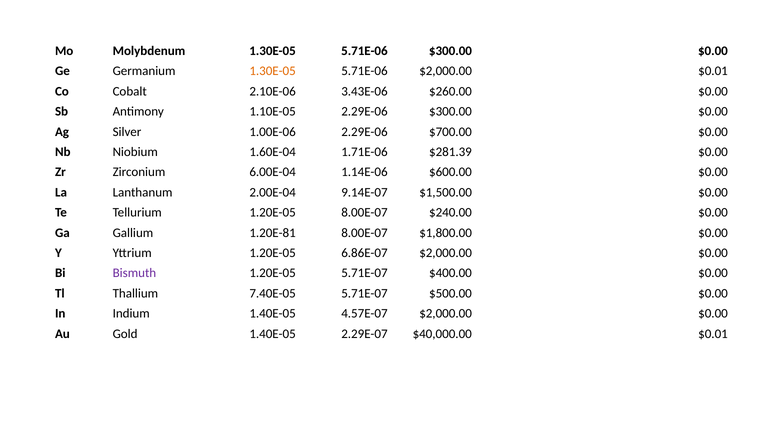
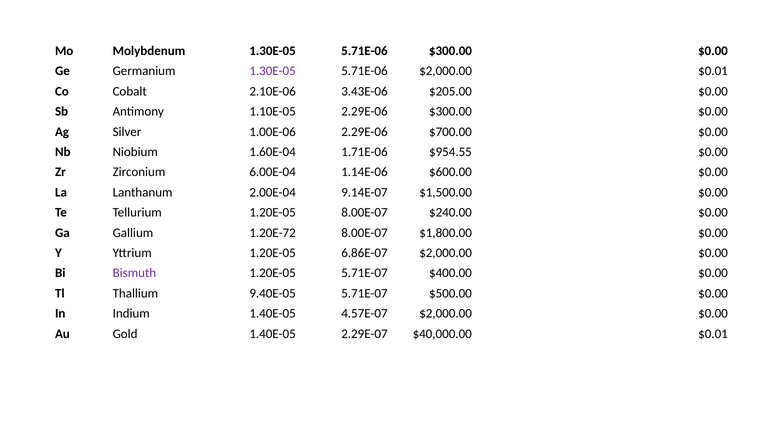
1.30E-05 colour: orange -> purple (273, 71)
$260.00: $260.00 -> $205.00 (450, 91)
$281.39: $281.39 -> $954.55 (450, 152)
1.20E-81: 1.20E-81 -> 1.20E-72 (273, 232)
7.40E-05: 7.40E-05 -> 9.40E-05 (273, 293)
